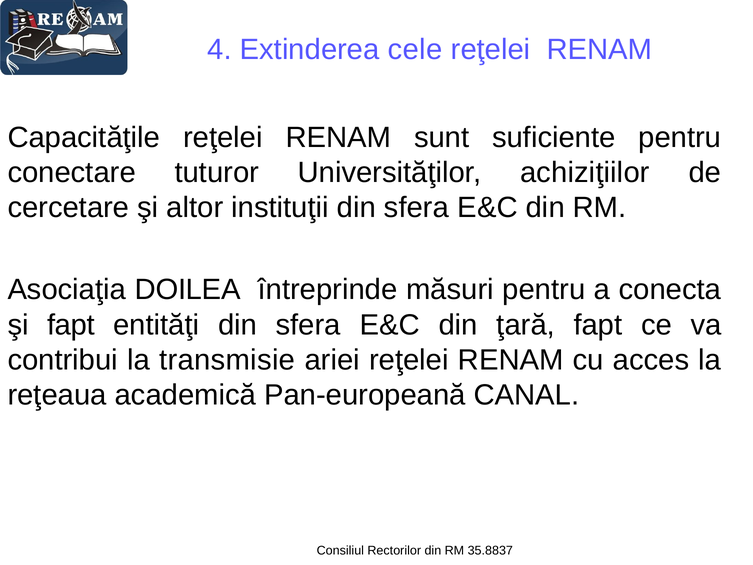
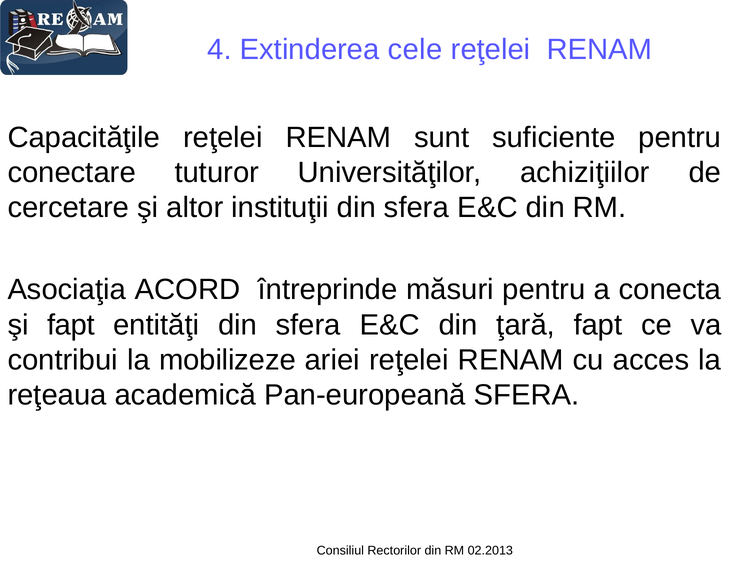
DOILEA: DOILEA -> ACORD (188, 290)
transmisie: transmisie -> mobilizeze (227, 360)
Pan-europeană CANAL: CANAL -> SFERA (526, 395)
35.8837: 35.8837 -> 02.2013 (490, 550)
